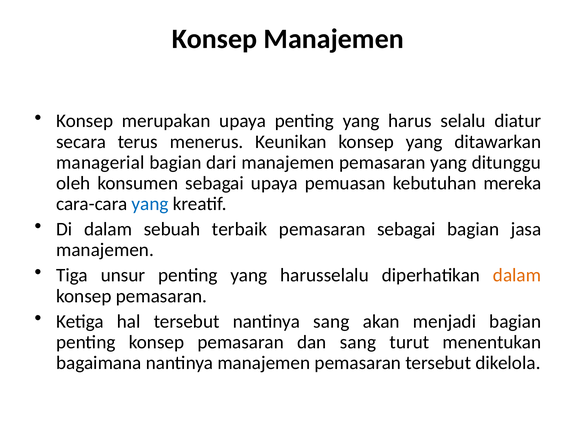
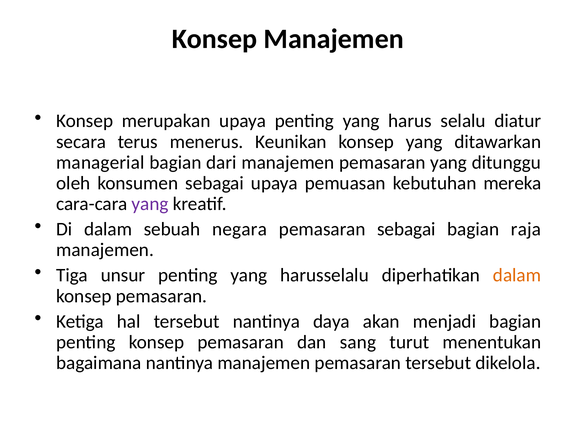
yang colour: blue -> purple (150, 204)
terbaik: terbaik -> negara (240, 229)
jasa: jasa -> raja (526, 229)
nantinya sang: sang -> daya (331, 321)
